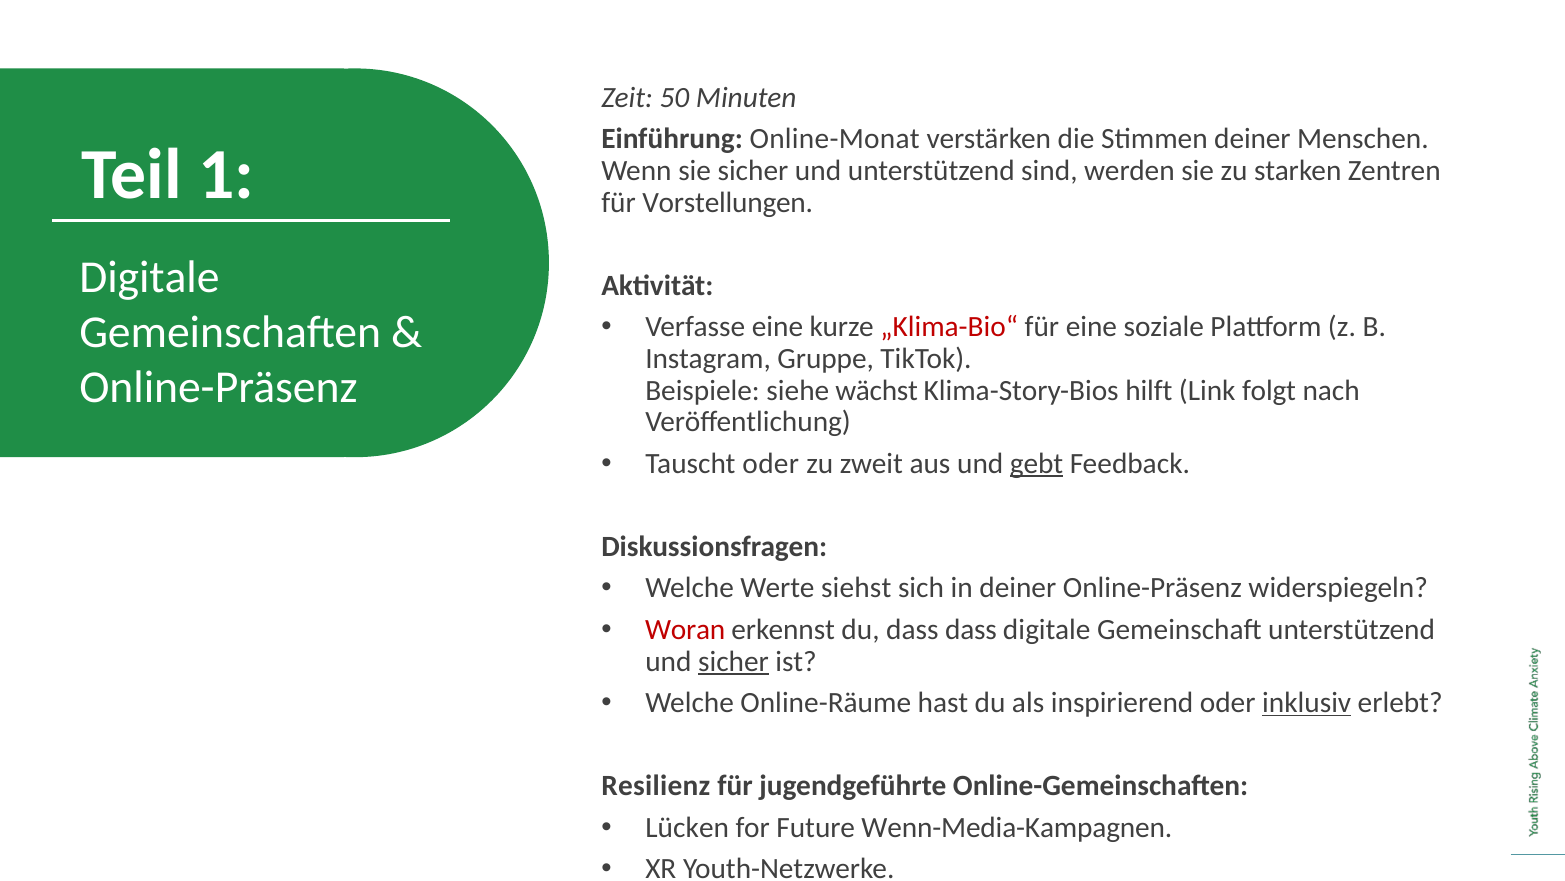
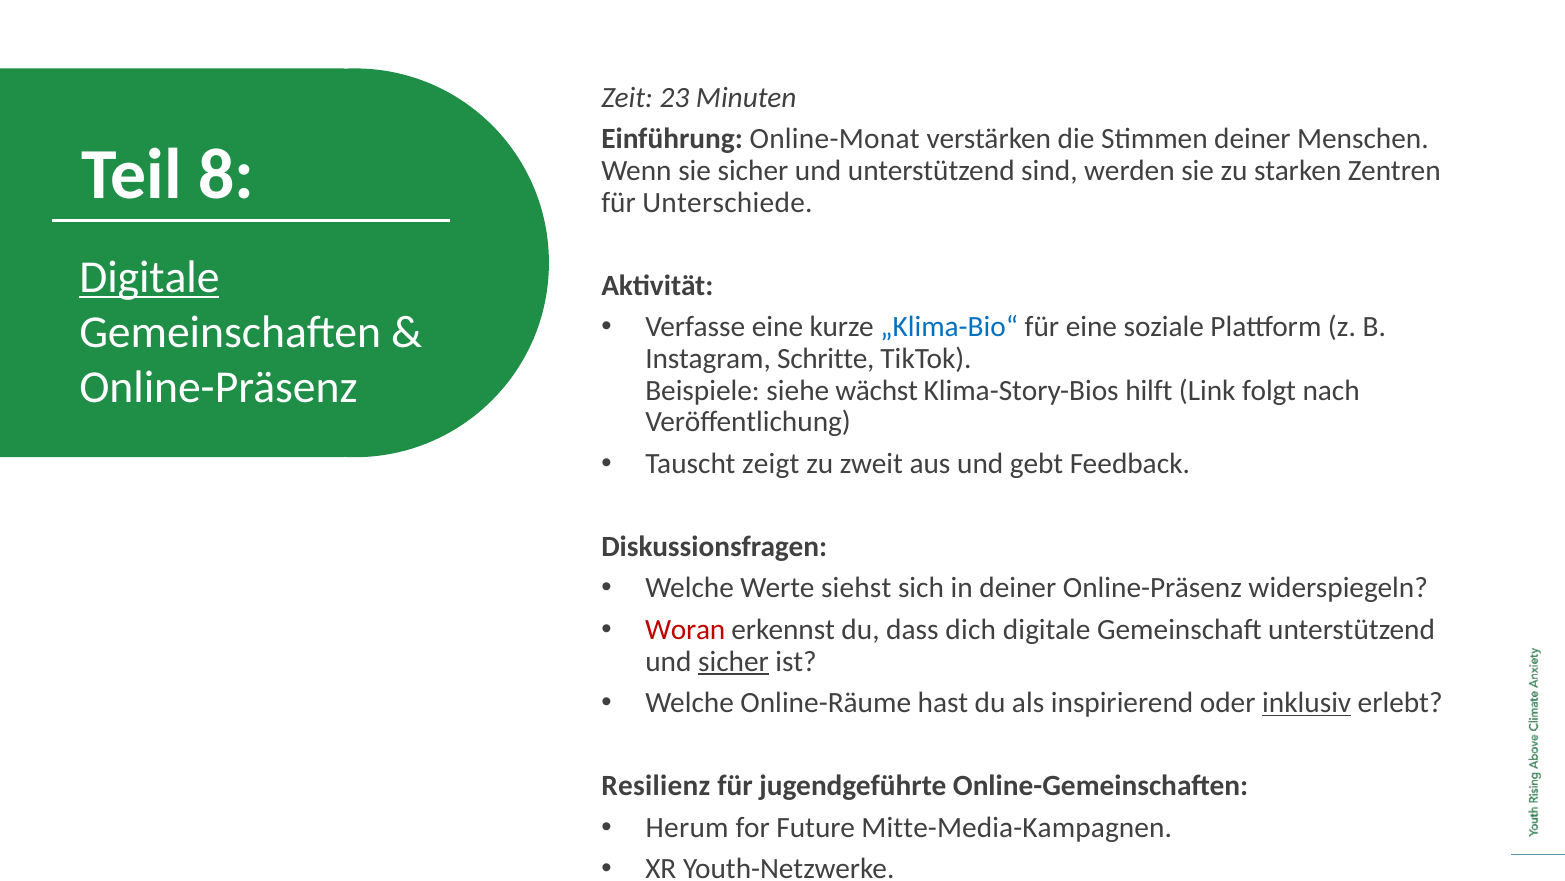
50: 50 -> 23 (674, 97)
1: 1 -> 8 (226, 175)
Vorstellungen: Vorstellungen -> Unterschiede (727, 202)
Digitale underline: none -> present (149, 277)
„Klima-Bio“ colour: red -> blue (949, 327)
Gruppe: Gruppe -> Schritte (826, 358)
Tauscht oder: oder -> zeigt (771, 463)
gebt underline: present -> none (1037, 463)
dass dass: dass -> dich (971, 629)
Lücken: Lücken -> Herum (687, 827)
Wenn-Media-Kampagnen: Wenn-Media-Kampagnen -> Mitte-Media-Kampagnen (1017, 827)
